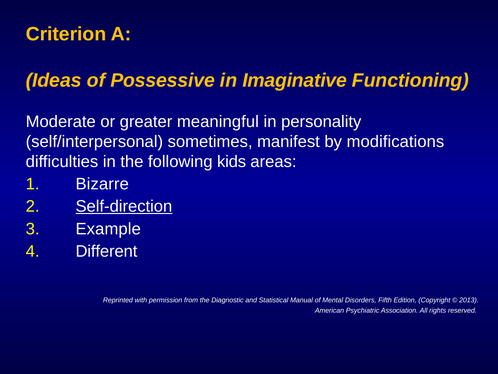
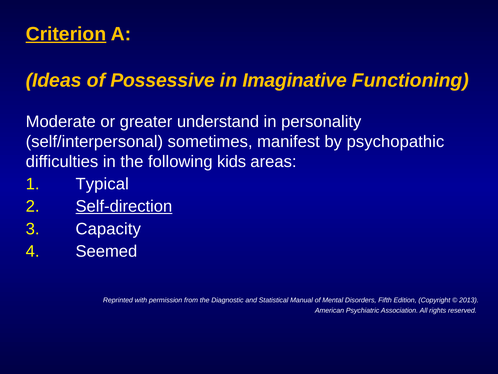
Criterion underline: none -> present (66, 34)
meaningful: meaningful -> understand (218, 122)
modifications: modifications -> psychopathic (395, 141)
Bizarre: Bizarre -> Typical (102, 184)
Example: Example -> Capacity (108, 229)
Different: Different -> Seemed (106, 251)
